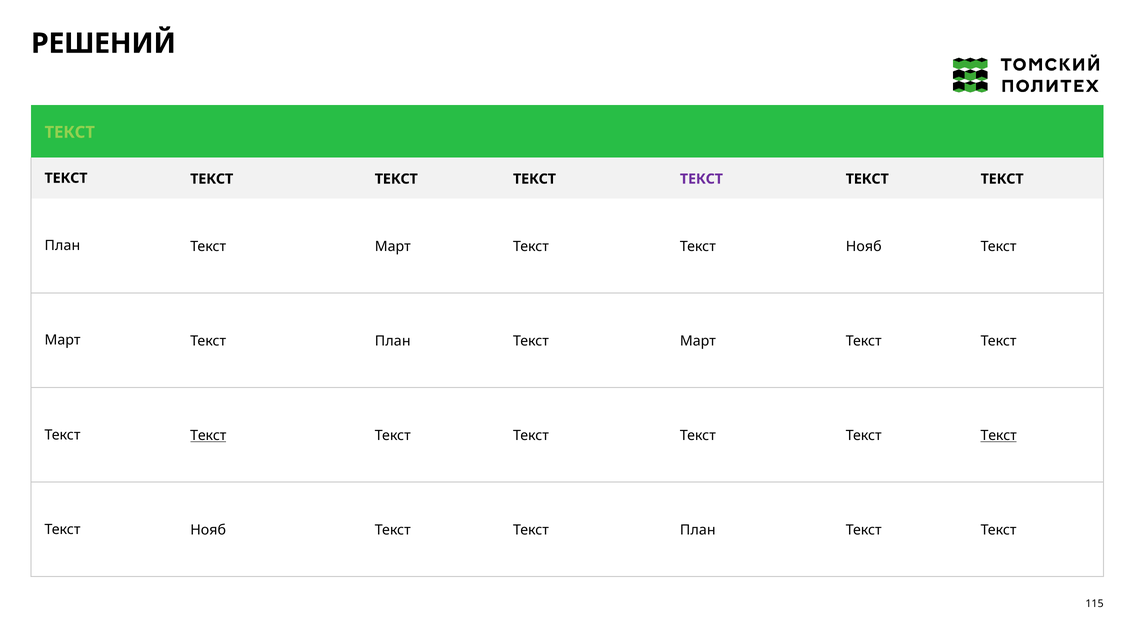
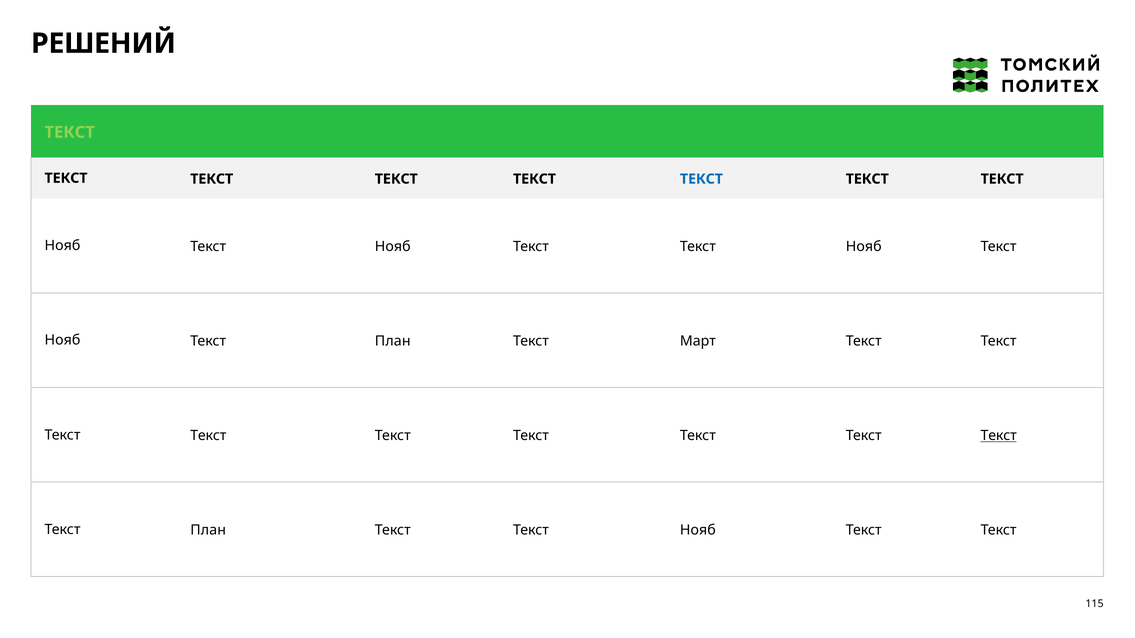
ТЕКСТ colour: purple -> blue (701, 179)
План: План -> Нояб (62, 246)
Март: Март -> Нояб (393, 247)
Март: Март -> Нояб (62, 341)
Текст underline: present -> none (208, 436)
Нояб: Нояб -> План (208, 531)
План: План -> Нояб (698, 531)
